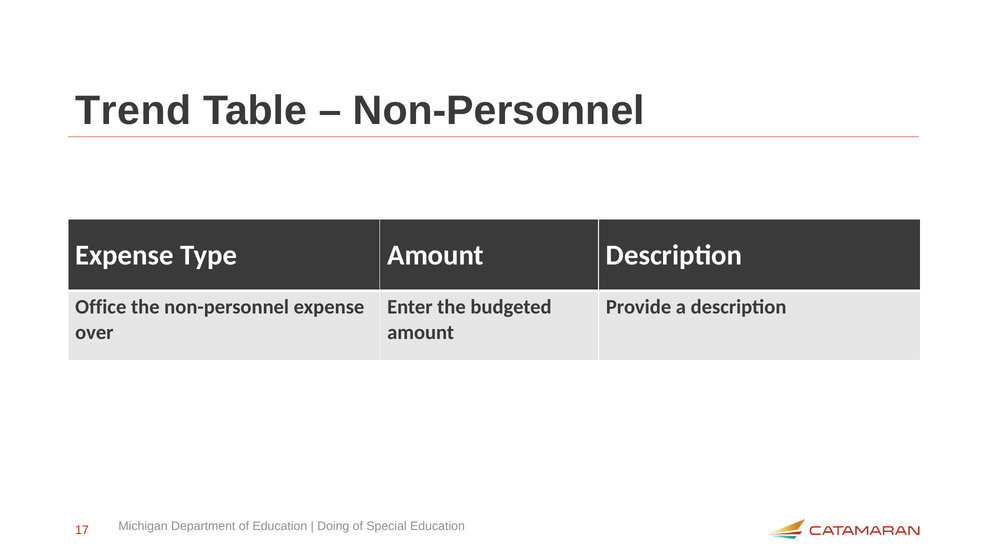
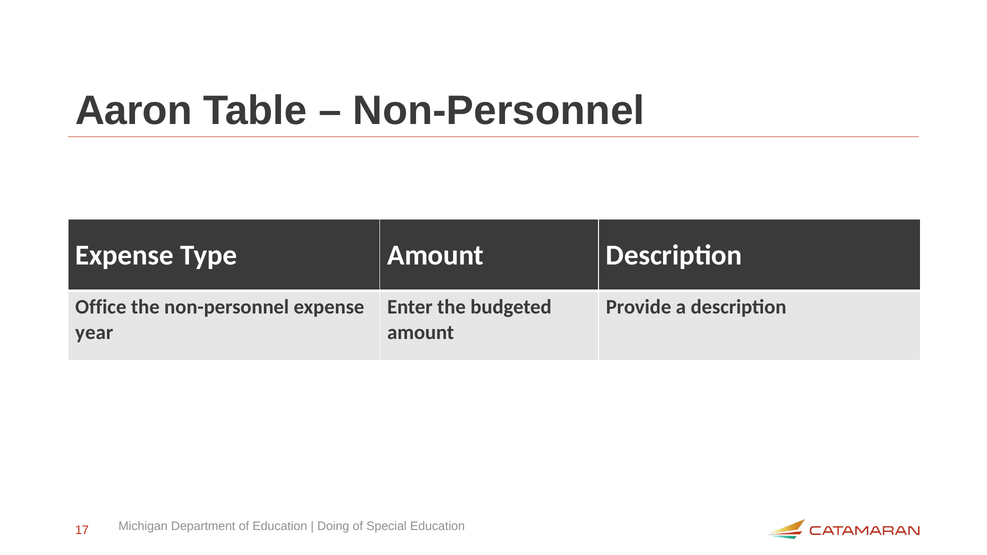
Trend: Trend -> Aaron (134, 111)
over: over -> year (94, 332)
